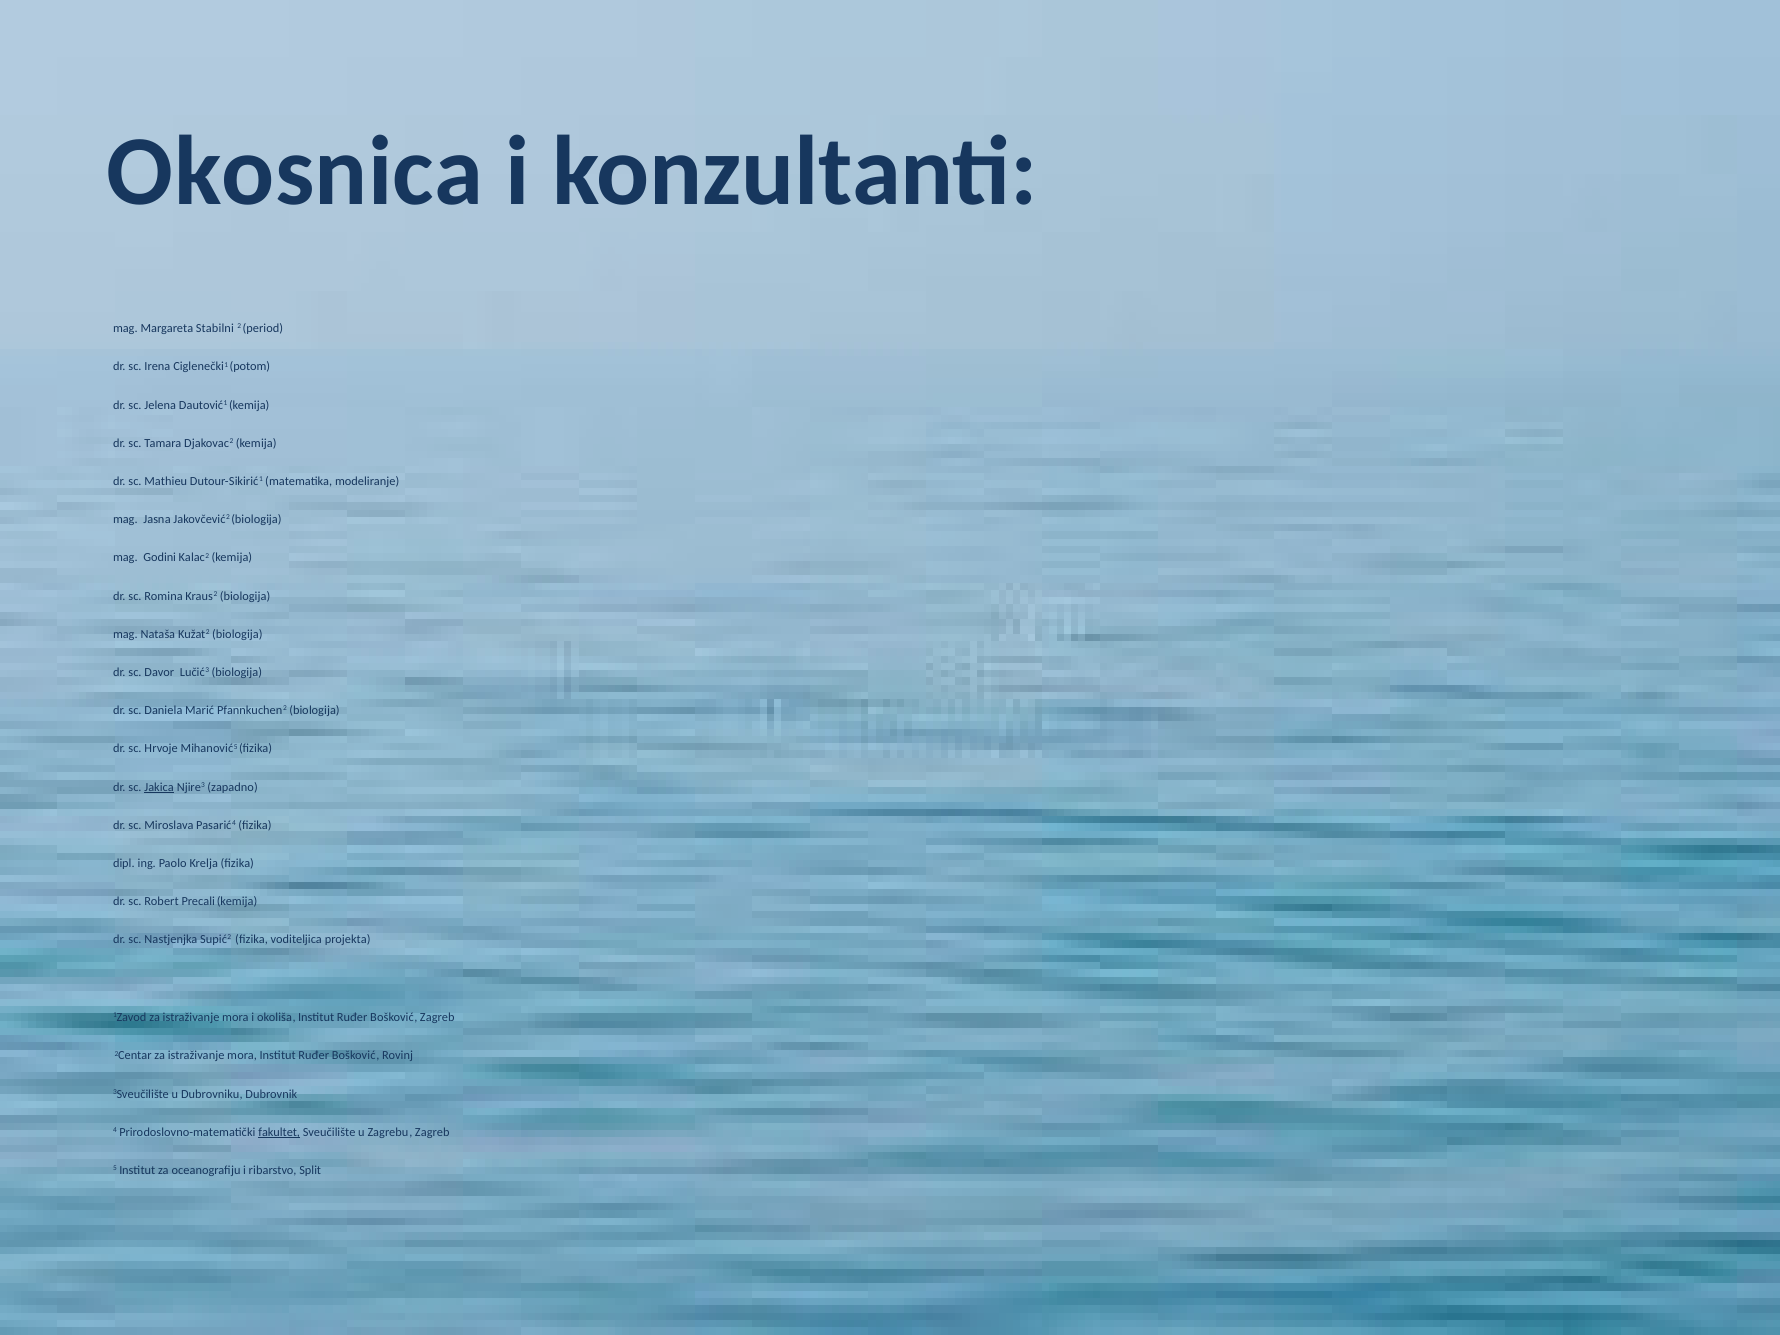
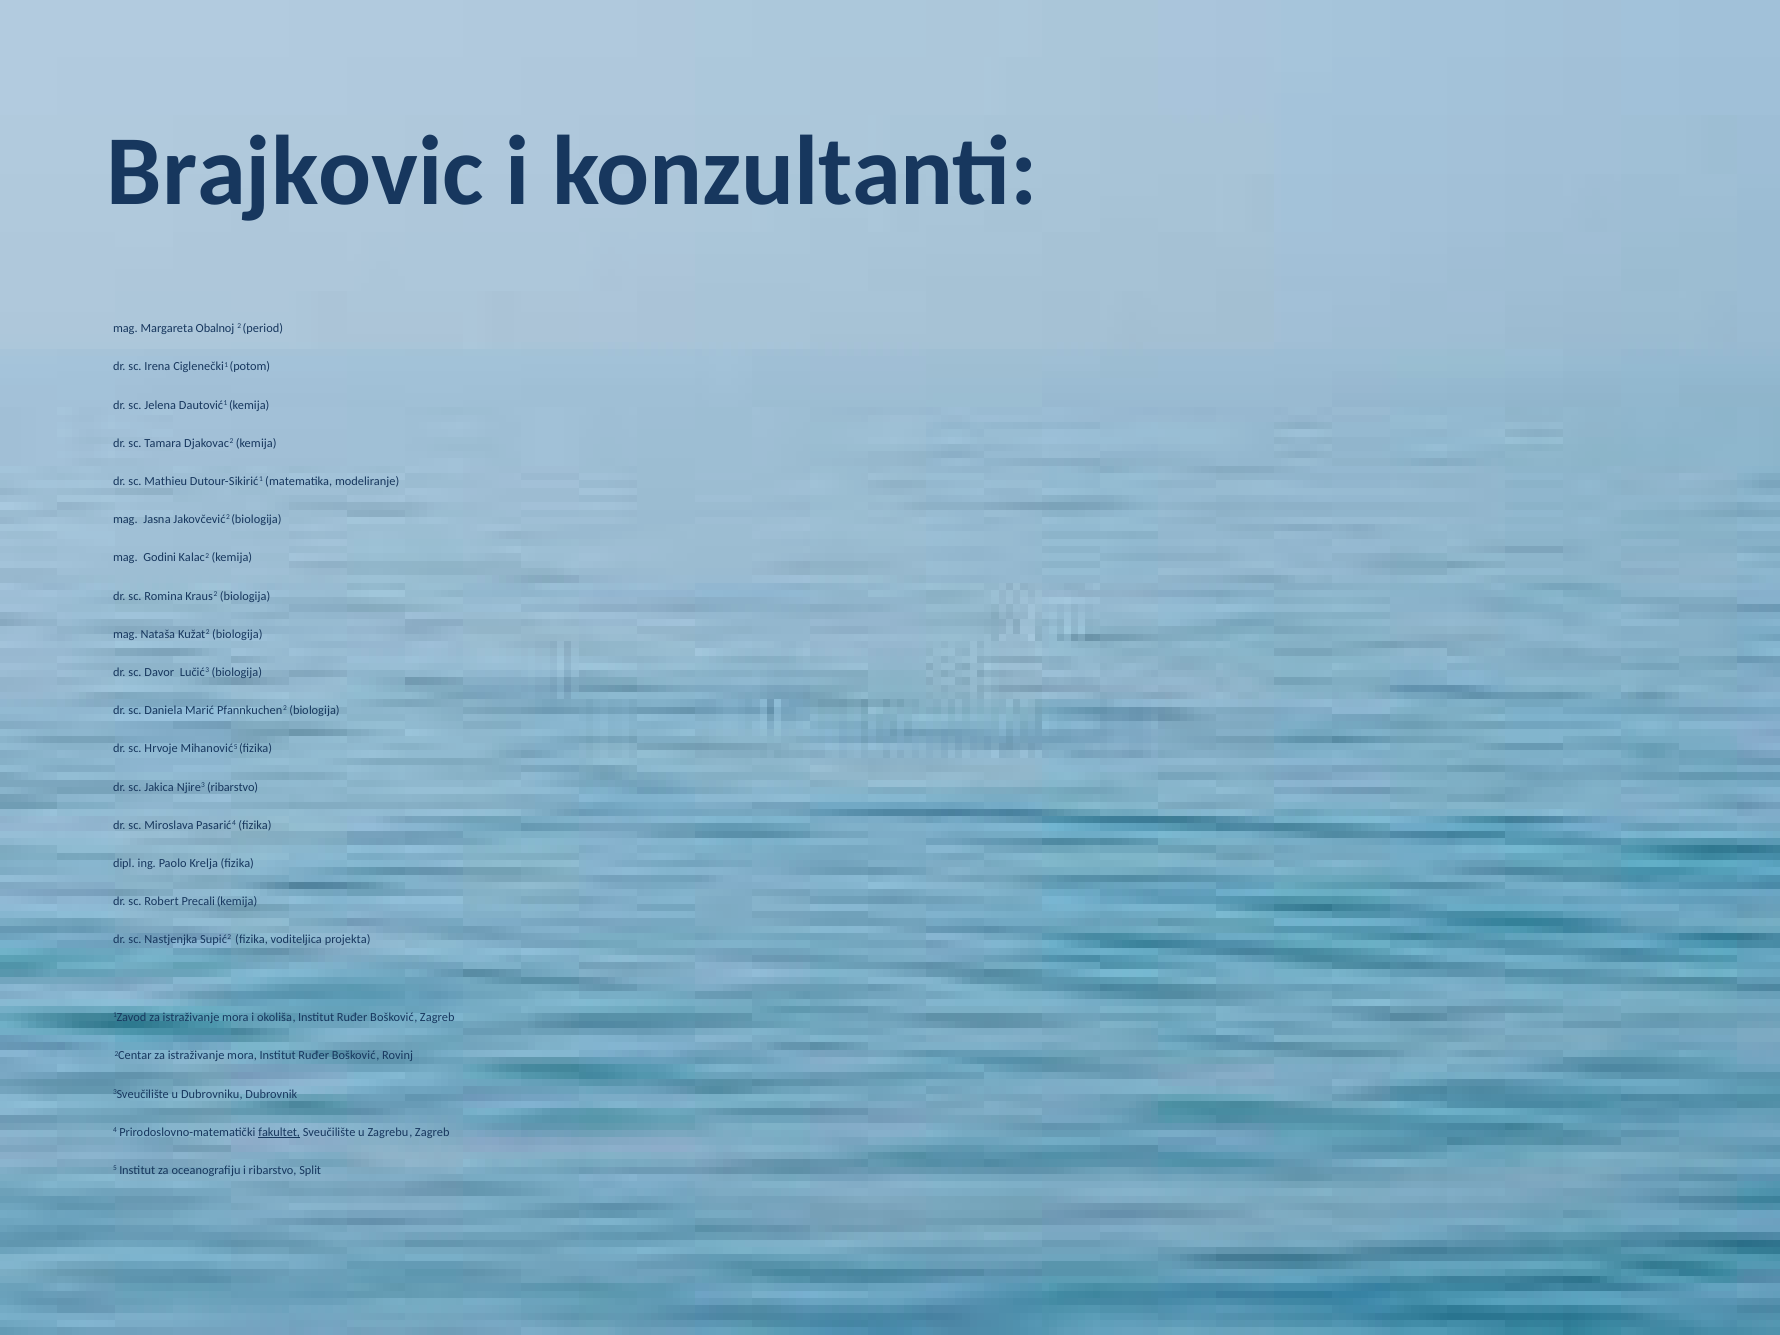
Okosnica: Okosnica -> Brajkovic (295, 172)
Stabilni: Stabilni -> Obalnoj (215, 329)
Jakica underline: present -> none (159, 787)
Njire3 zapadno: zapadno -> ribarstvo (233, 787)
